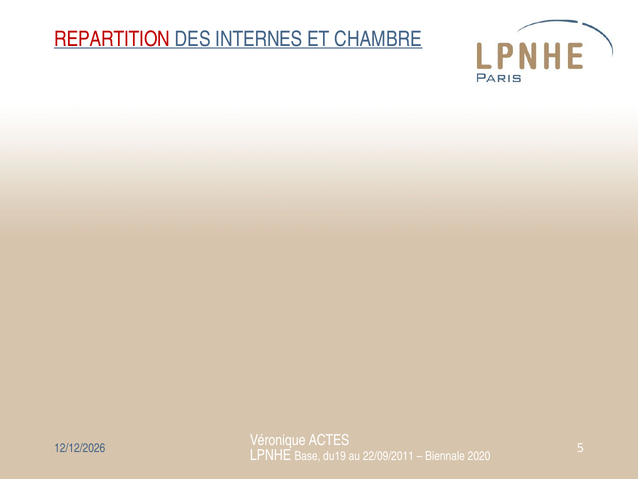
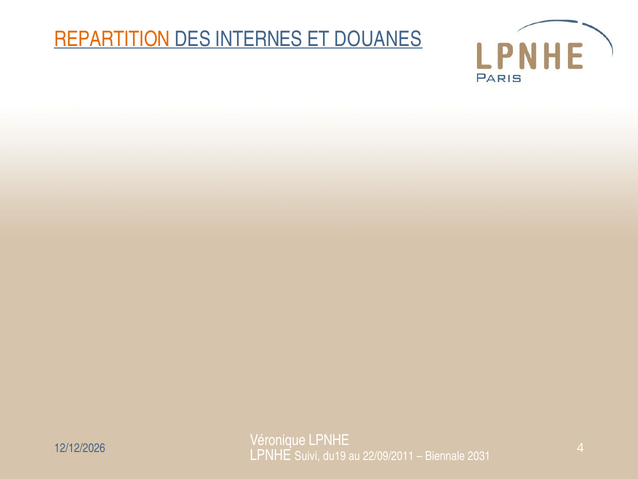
REPARTITION colour: red -> orange (112, 39)
CHAMBRE: CHAMBRE -> DOUANES (378, 39)
Véronique ACTES: ACTES -> LPNHE (329, 440)
5: 5 -> 4 (580, 447)
Base: Base -> Suivi (307, 456)
2020: 2020 -> 2031 (479, 456)
